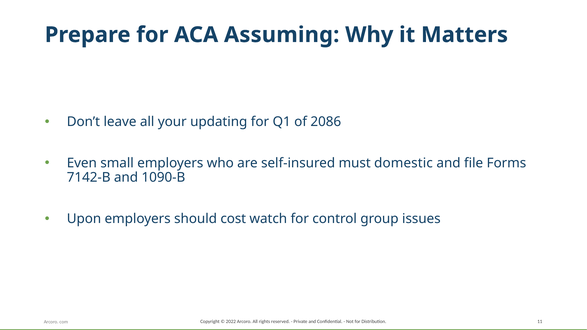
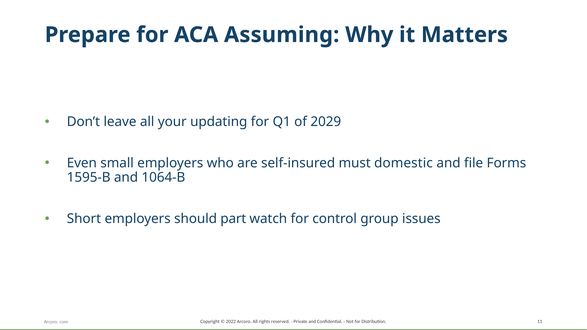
2086: 2086 -> 2029 (326, 122)
7142-B: 7142-B -> 1595-B (89, 178)
1090-B: 1090-B -> 1064-B (163, 178)
Upon: Upon -> Short (84, 219)
cost: cost -> part (233, 219)
